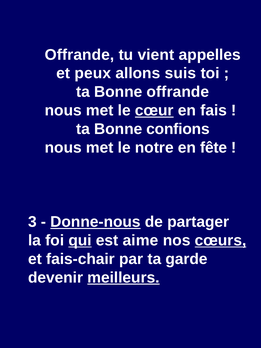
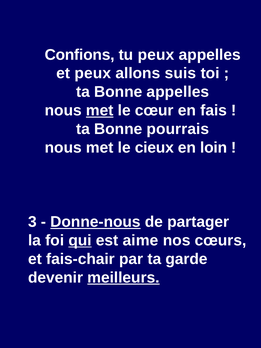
Offrande: Offrande -> Confions (80, 55)
tu vient: vient -> peux (156, 55)
Bonne offrande: offrande -> appelles (178, 92)
met underline: none -> present (100, 110)
cœur underline: present -> none (154, 110)
confions: confions -> pourrais (178, 129)
notre: notre -> cieux (154, 148)
fête: fête -> loin (214, 148)
cœurs underline: present -> none (221, 240)
